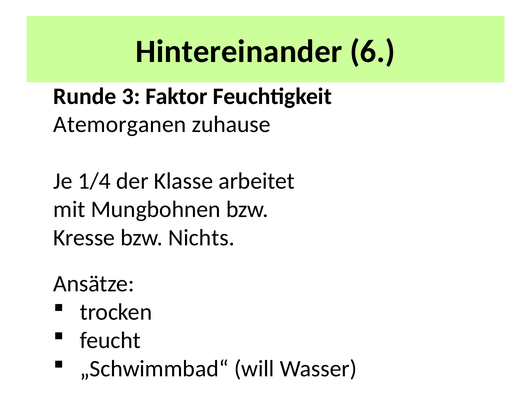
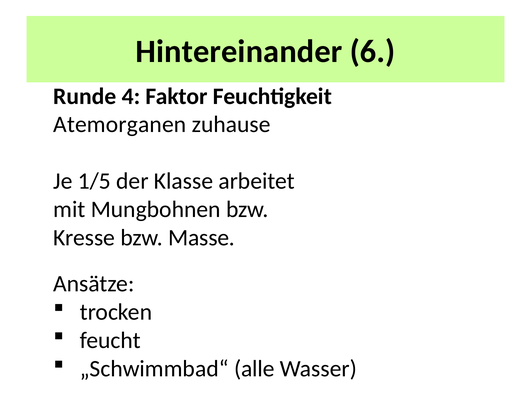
3: 3 -> 4 (131, 96)
1/4: 1/4 -> 1/5 (94, 181)
Nichts: Nichts -> Masse (202, 238)
will: will -> alle (254, 369)
